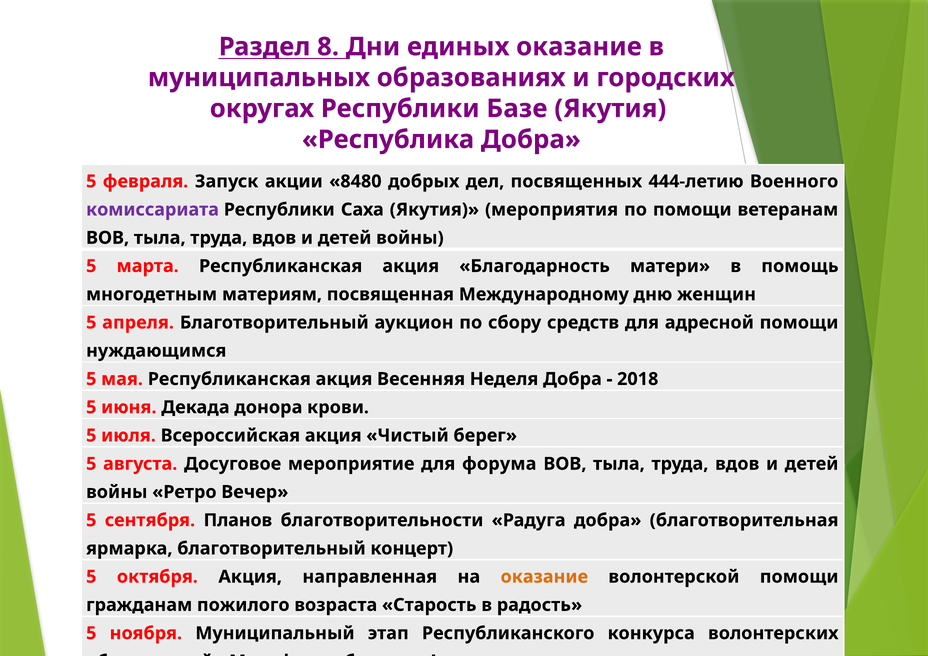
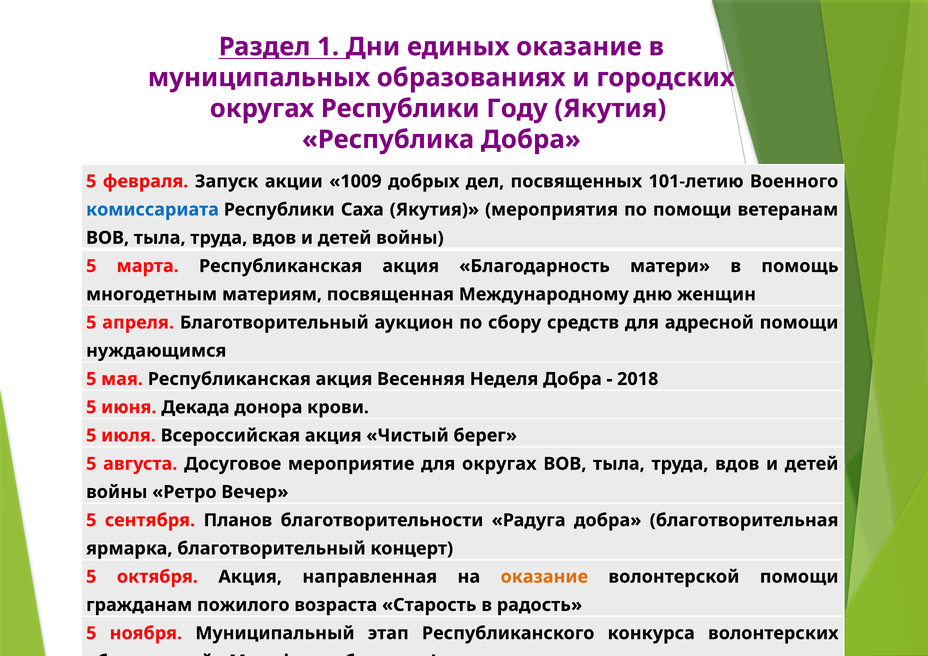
8: 8 -> 1 (328, 47)
Базе: Базе -> Году (517, 109)
8480: 8480 -> 1009 (355, 182)
444-летию: 444-летию -> 101-летию (696, 182)
комиссариата colour: purple -> blue (153, 210)
для форума: форума -> округах (499, 464)
